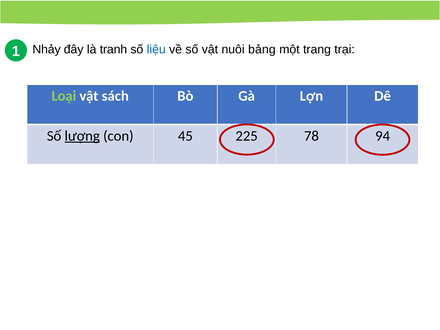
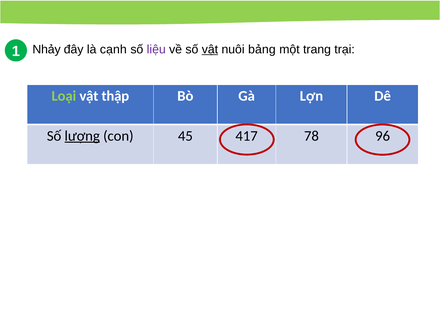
tranh: tranh -> cạnh (113, 49)
liệu colour: blue -> purple (156, 49)
vật underline: none -> present (210, 49)
sách: sách -> thập (115, 96)
225: 225 -> 417 (247, 136)
94: 94 -> 96 (383, 136)
